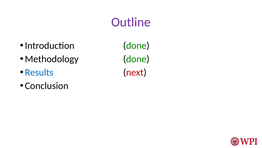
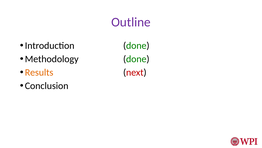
Results colour: blue -> orange (39, 72)
